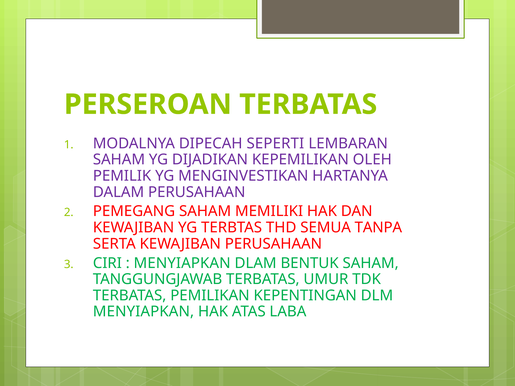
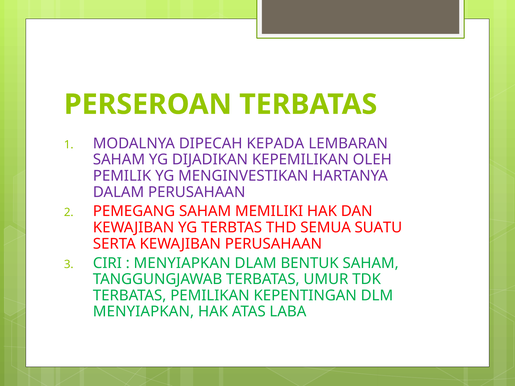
SEPERTI: SEPERTI -> KEPADA (275, 144)
TANPA: TANPA -> SUATU (378, 228)
